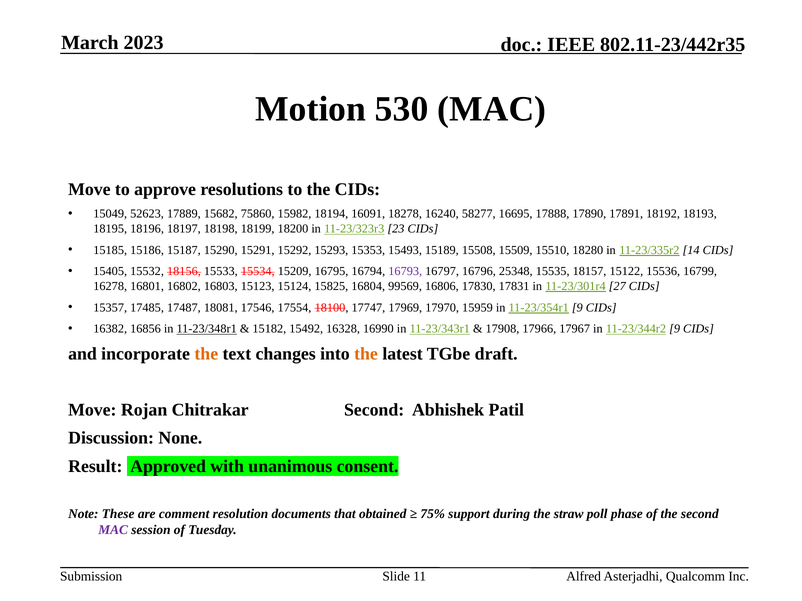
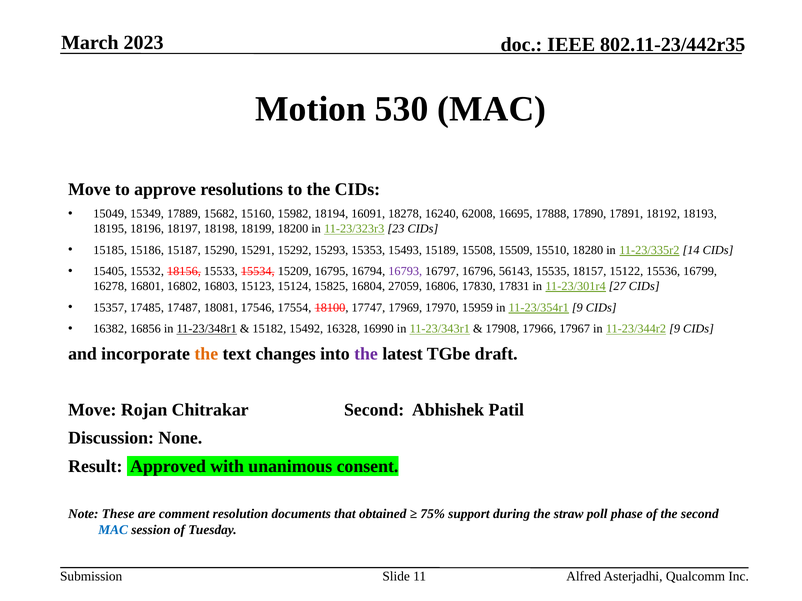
52623: 52623 -> 15349 (147, 214)
75860: 75860 -> 15160 (258, 214)
58277: 58277 -> 62008 (479, 214)
25348: 25348 -> 56143 (516, 272)
99569: 99569 -> 27059 (405, 286)
the colour: orange -> purple (366, 354)
MAC colour: purple -> blue (113, 530)
